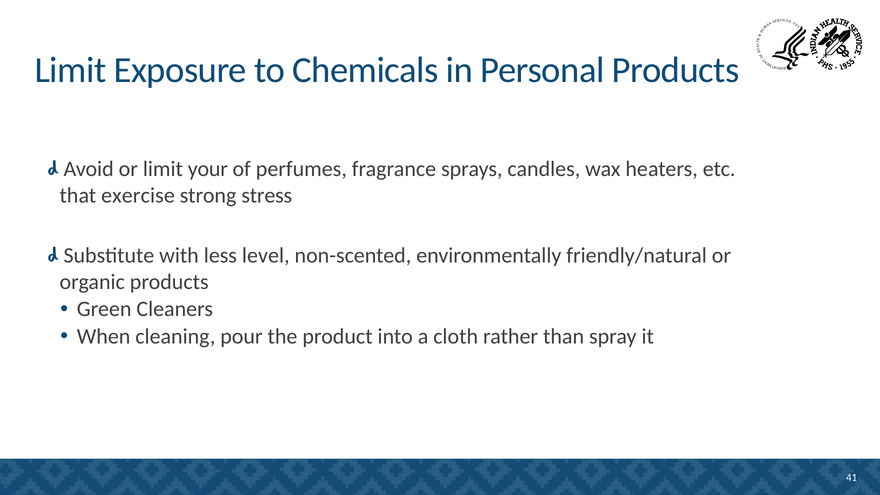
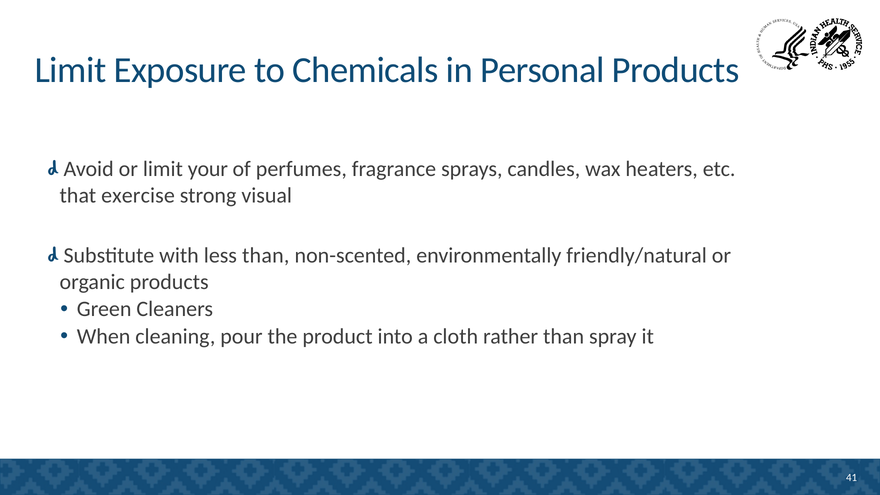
stress: stress -> visual (267, 195)
less level: level -> than (266, 256)
